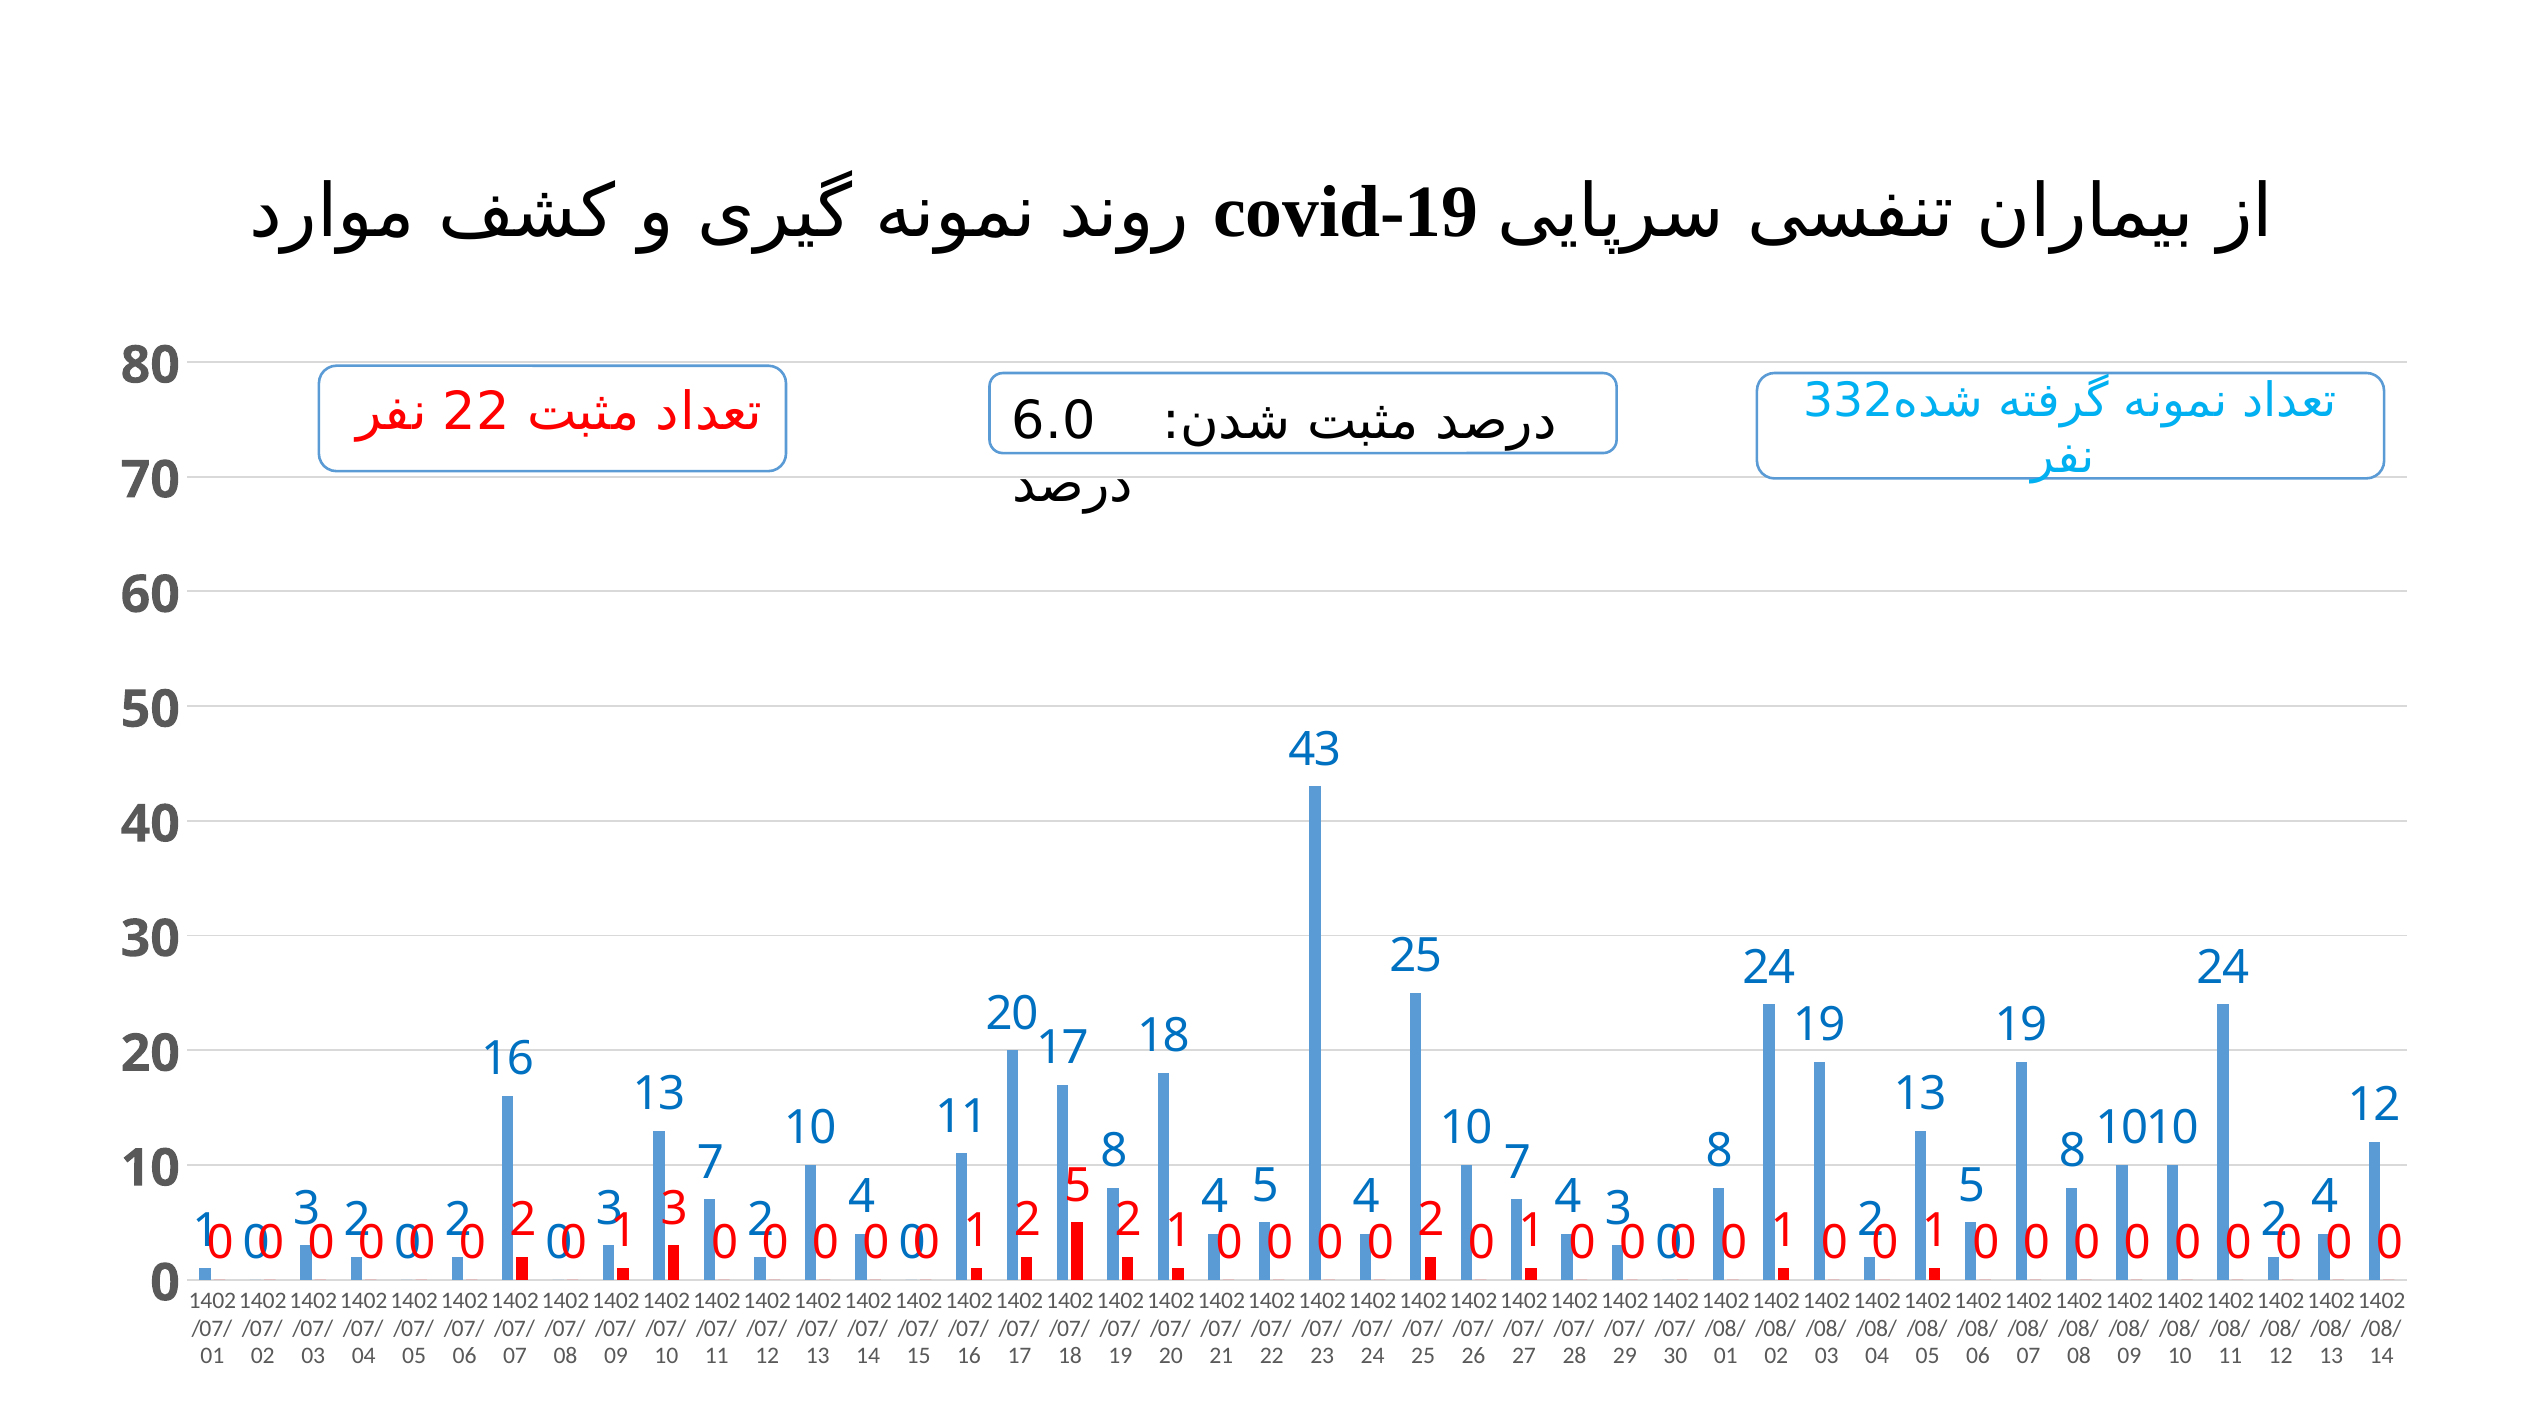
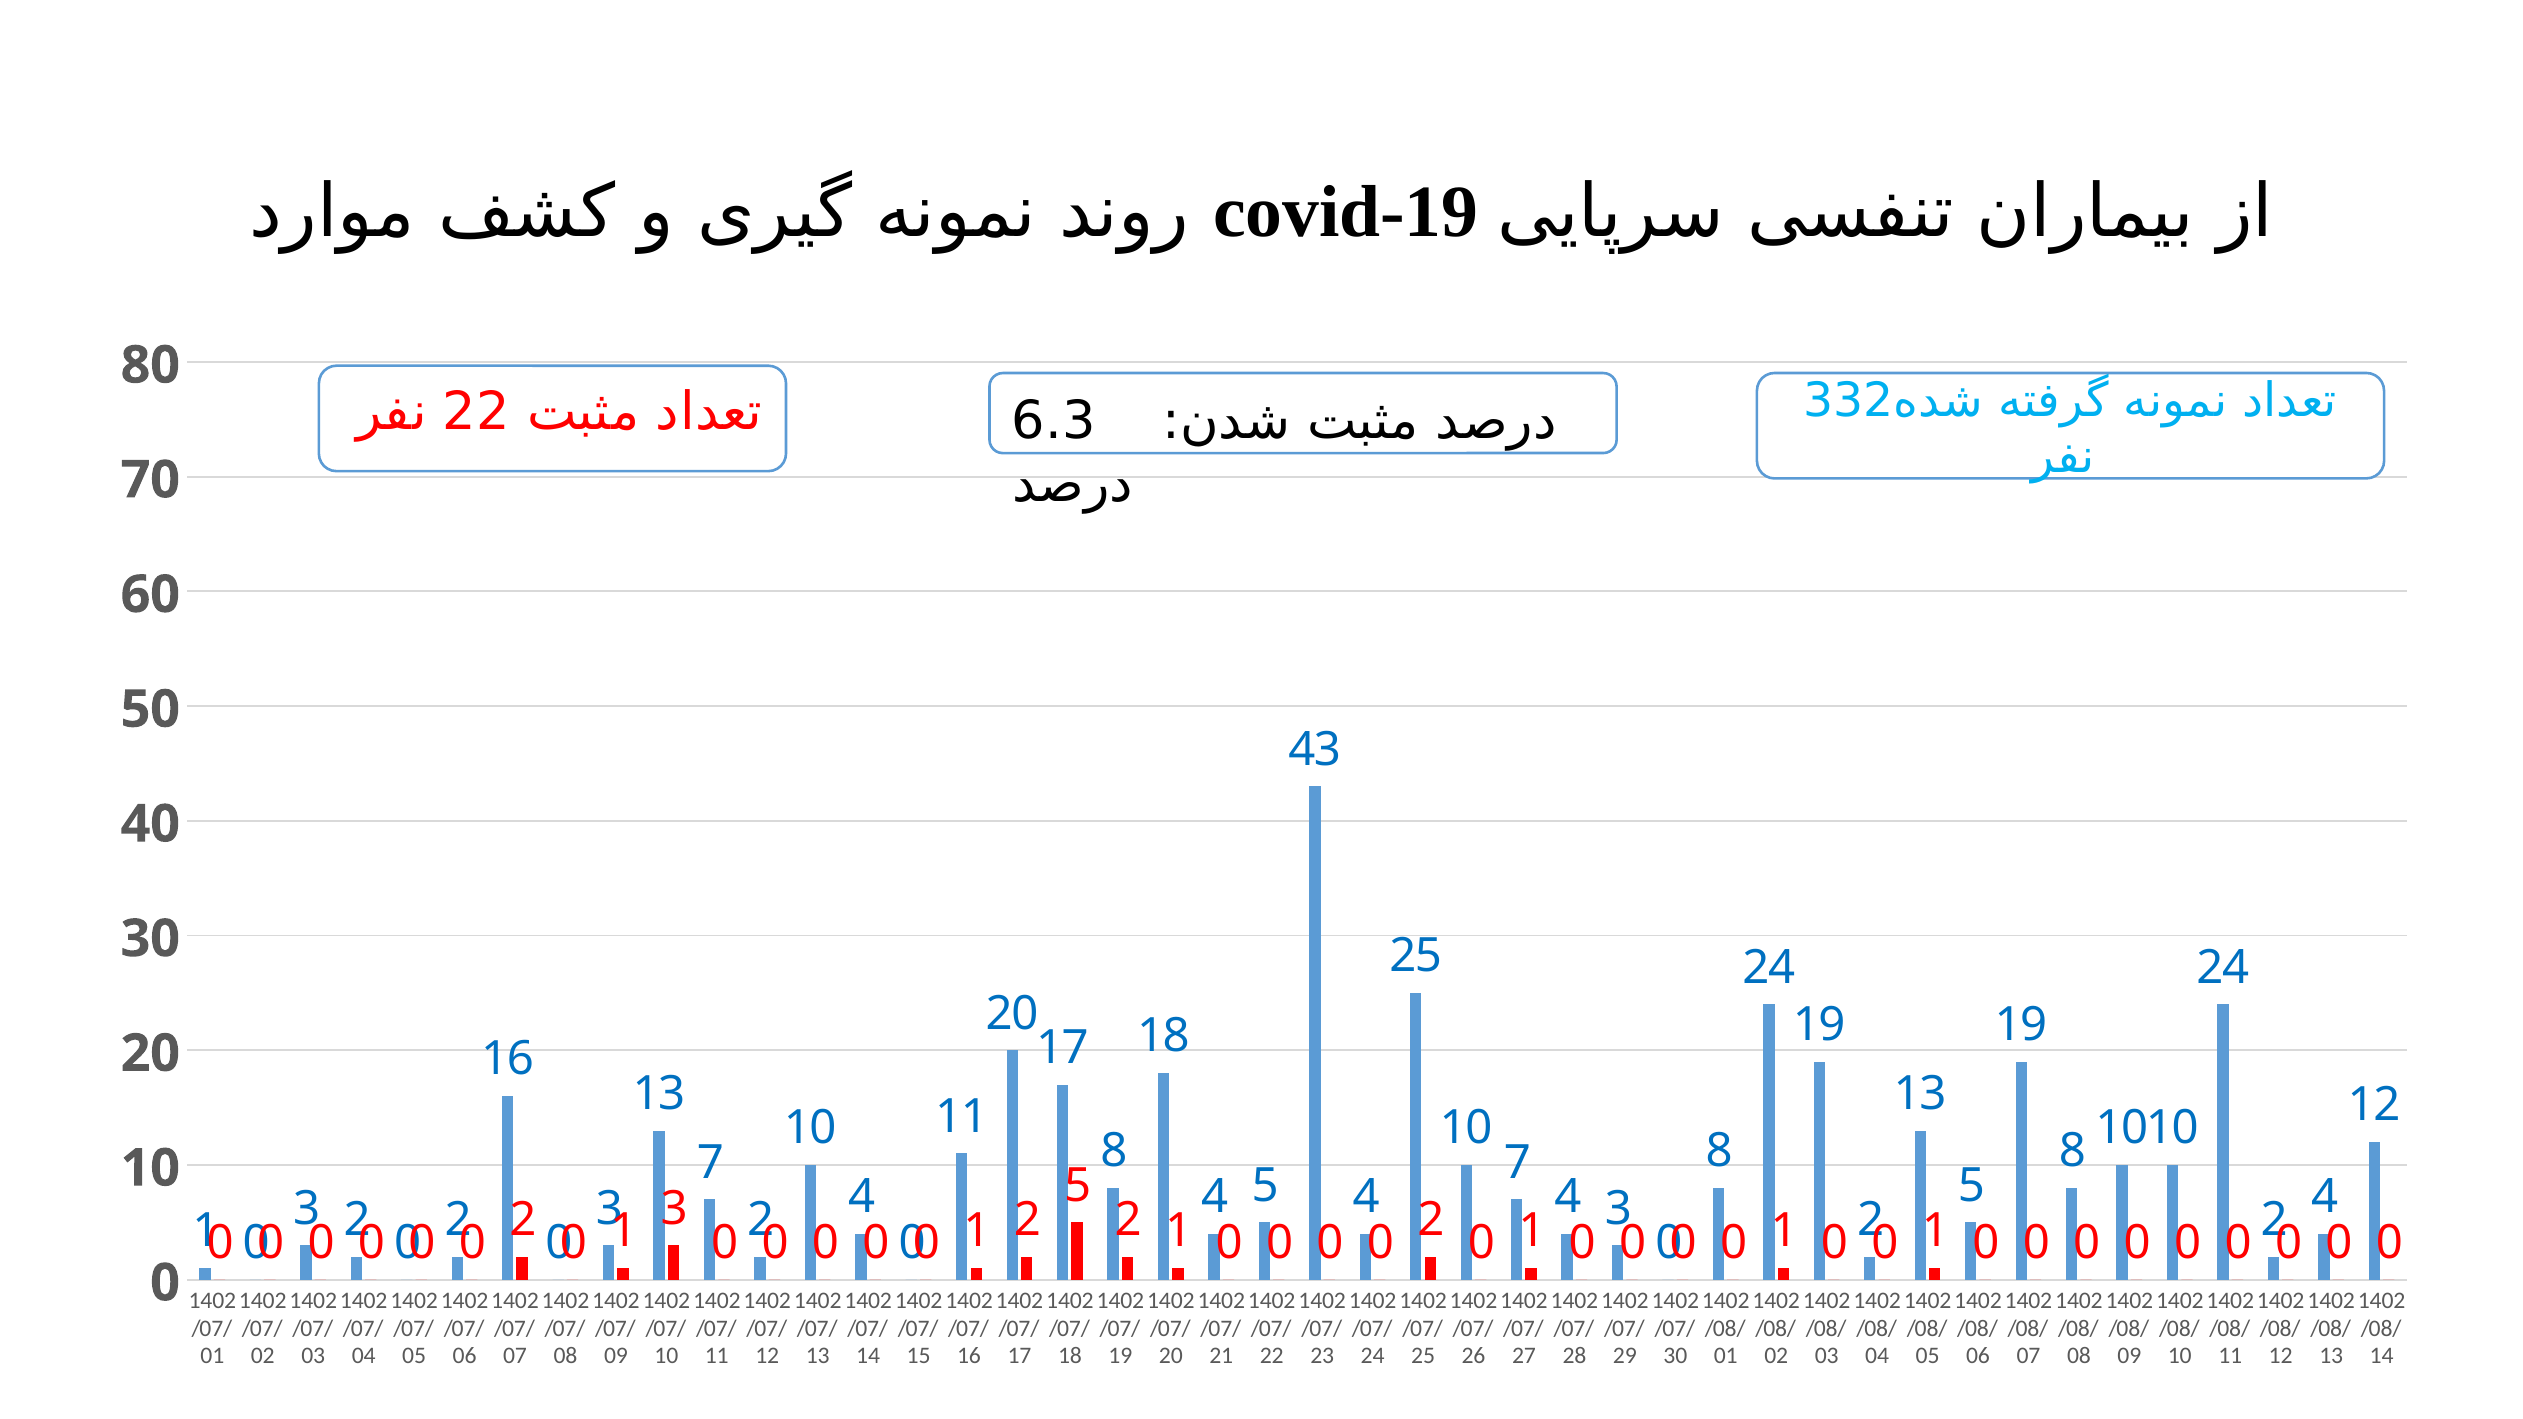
6.0: 6.0 -> 6.3 (1054, 422)
